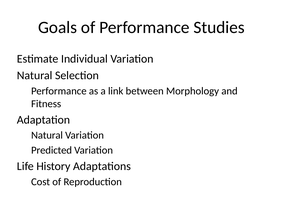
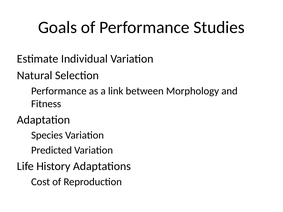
Natural: Natural -> Species (47, 135)
